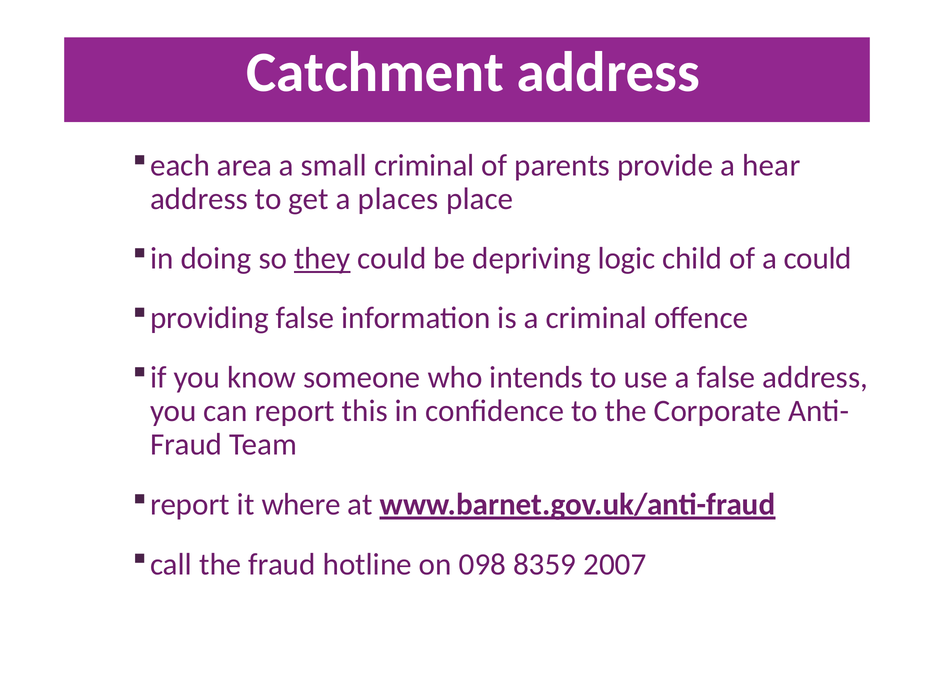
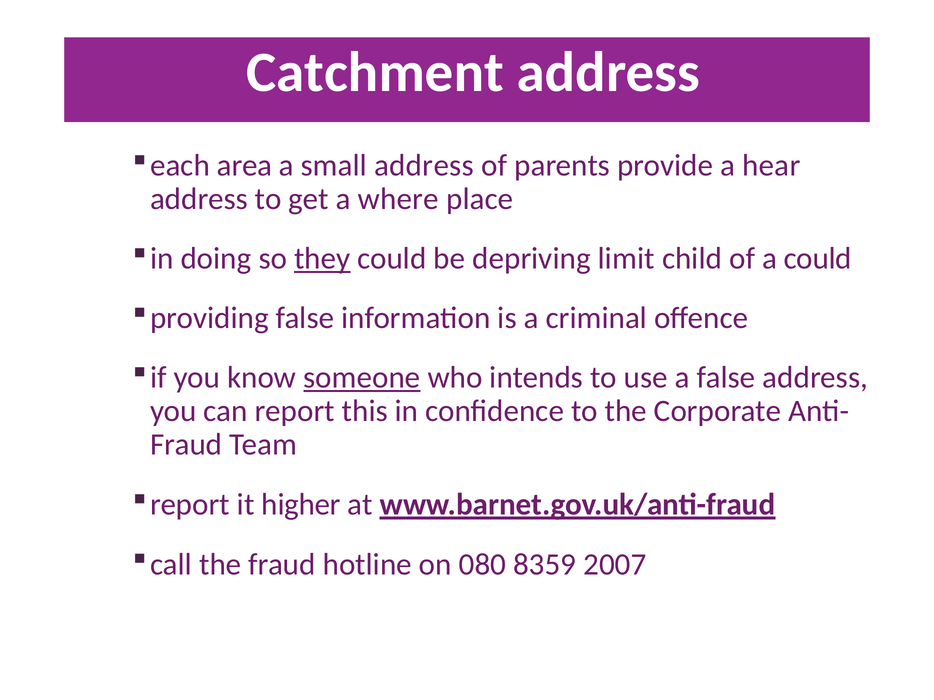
small criminal: criminal -> address (424, 166)
places: places -> where (398, 199)
logic: logic -> limit (626, 259)
someone underline: none -> present (362, 378)
where: where -> higher (301, 505)
098: 098 -> 080 (482, 565)
